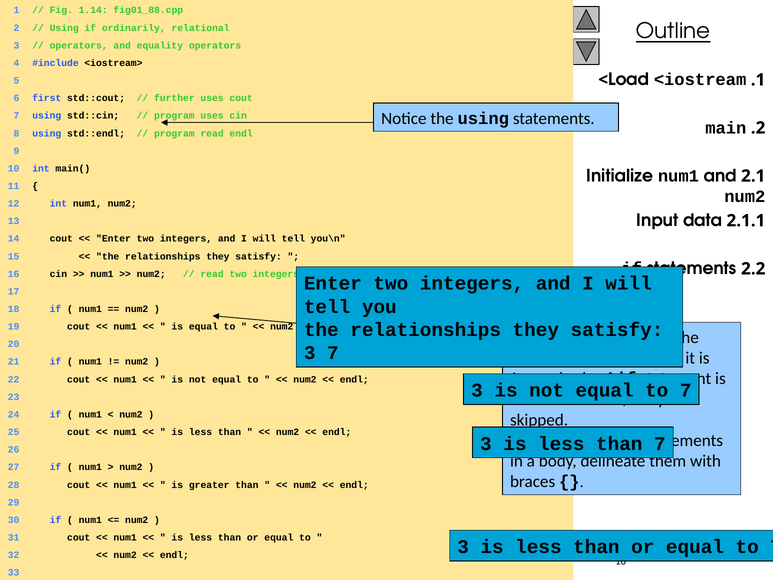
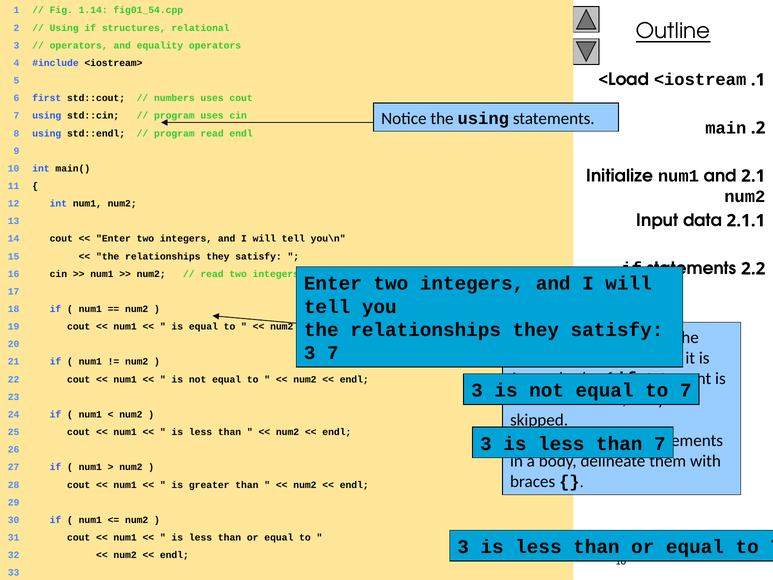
fig01_88.cpp: fig01_88.cpp -> fig01_54.cpp (148, 10)
ordinarily: ordinarily -> structures (134, 28)
further: further -> numbers (174, 98)
